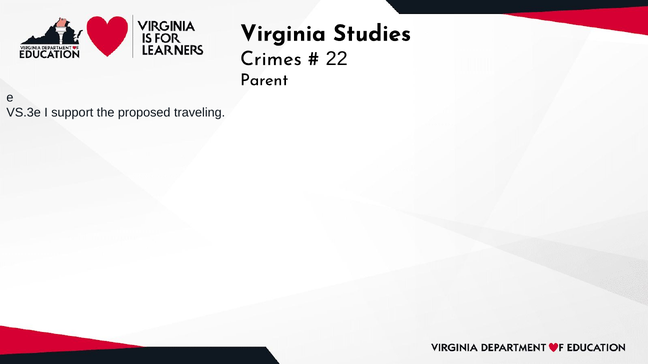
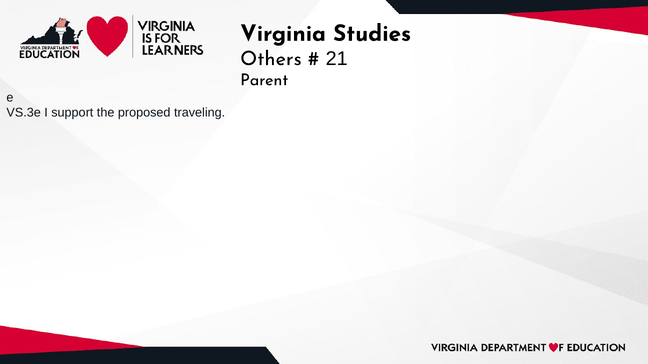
Crimes: Crimes -> Others (271, 59)
22: 22 -> 21 (337, 59)
